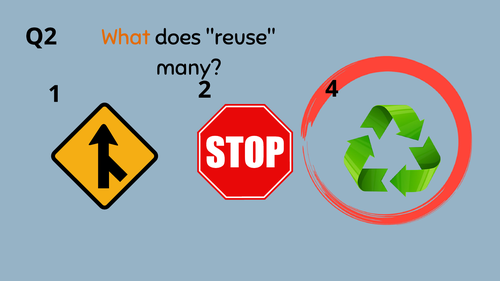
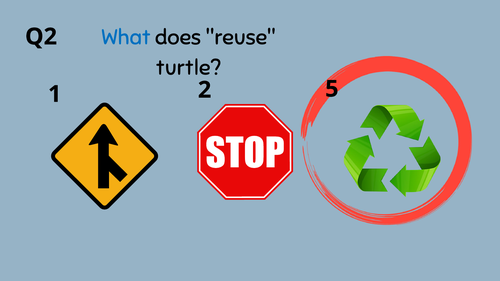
What colour: orange -> blue (126, 38)
many: many -> turtle (189, 68)
4: 4 -> 5 (332, 89)
